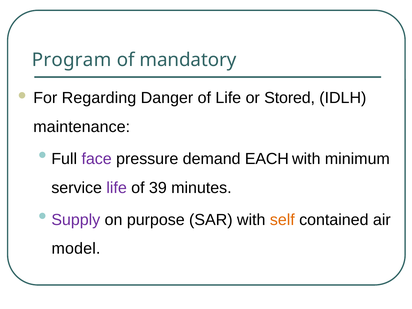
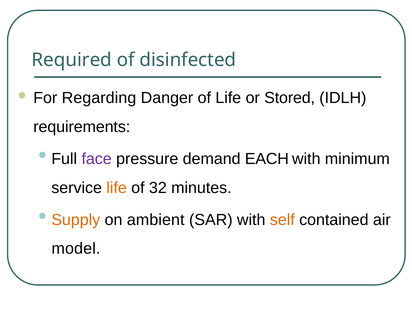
Program: Program -> Required (72, 60)
mandatory: mandatory -> disinfected (188, 60)
maintenance: maintenance -> requirements (82, 127)
life colour: purple -> orange (117, 188)
39: 39 -> 32 (158, 188)
Supply colour: purple -> orange (76, 220)
purpose: purpose -> ambient (156, 220)
